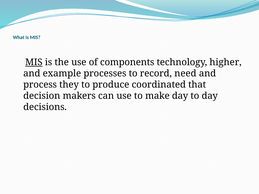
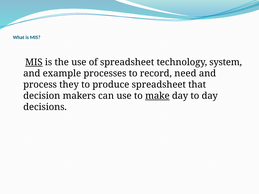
of components: components -> spreadsheet (127, 62)
higher: higher -> system (226, 62)
produce coordinated: coordinated -> spreadsheet (159, 85)
make underline: none -> present (157, 96)
